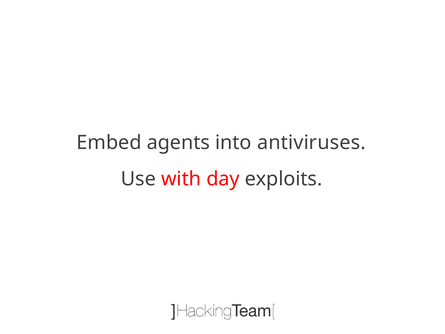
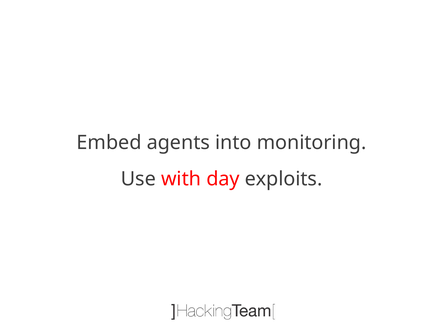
antiviruses: antiviruses -> monitoring (312, 143)
